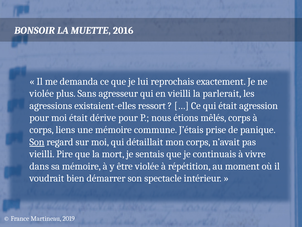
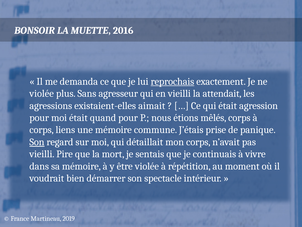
reprochais underline: none -> present (172, 81)
parlerait: parlerait -> attendait (222, 93)
ressort: ressort -> aimait (152, 105)
dérive: dérive -> quand (103, 118)
